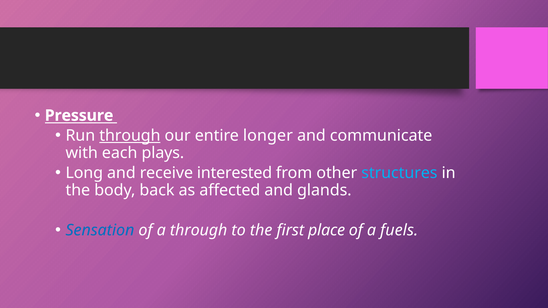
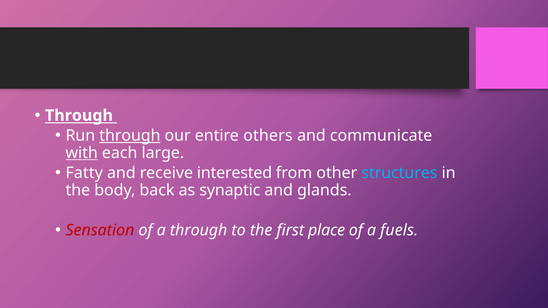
Pressure: Pressure -> Through (79, 116)
longer: longer -> others (268, 136)
with underline: none -> present (82, 153)
plays: plays -> large (163, 153)
Long: Long -> Fatty (84, 173)
affected: affected -> synaptic (230, 190)
Sensation colour: blue -> red (100, 230)
